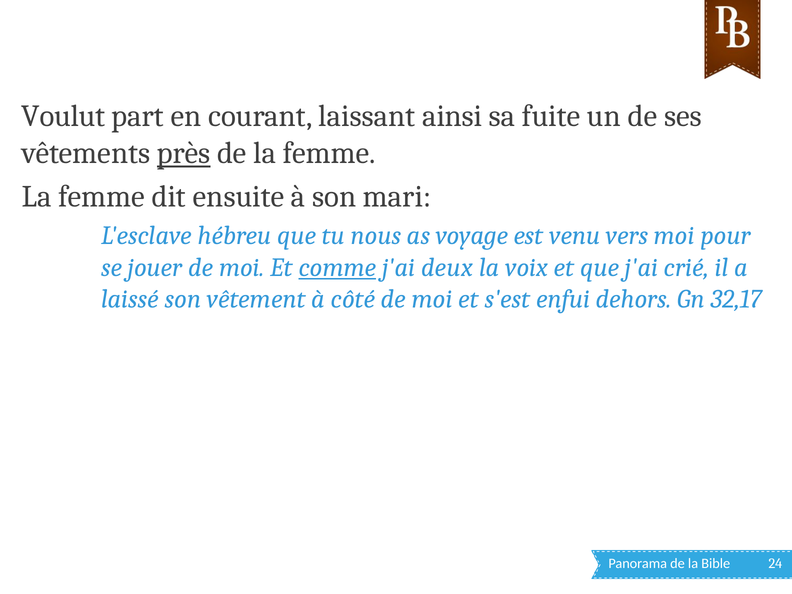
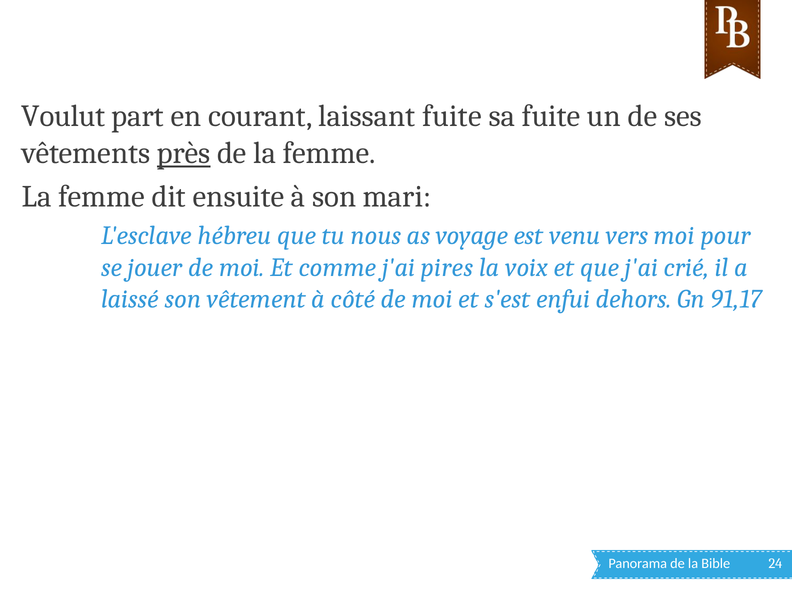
laissant ainsi: ainsi -> fuite (452, 116)
comme underline: present -> none (337, 267)
deux: deux -> pires (447, 267)
32,17: 32,17 -> 91,17 (736, 299)
